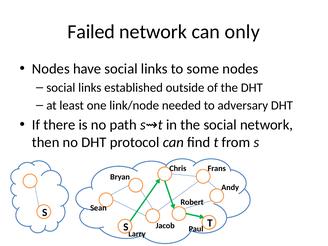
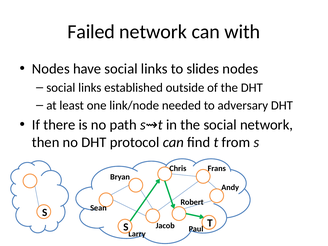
only: only -> with (242, 32)
some: some -> slides (203, 69)
